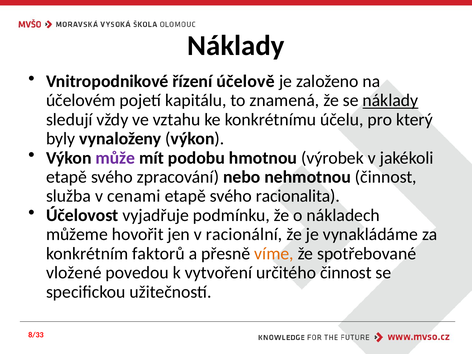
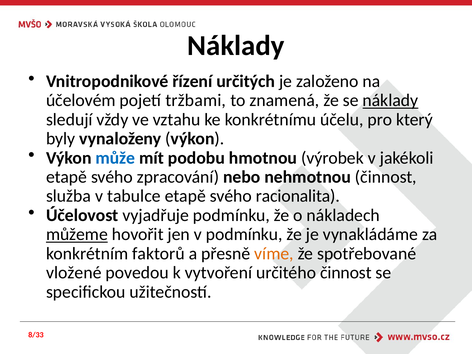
účelově: účelově -> určitých (246, 81)
kapitálu: kapitálu -> tržbami (196, 100)
může colour: purple -> blue (115, 158)
cenami: cenami -> tabulce (134, 196)
můžeme underline: none -> present (77, 234)
v racionální: racionální -> podmínku (244, 234)
